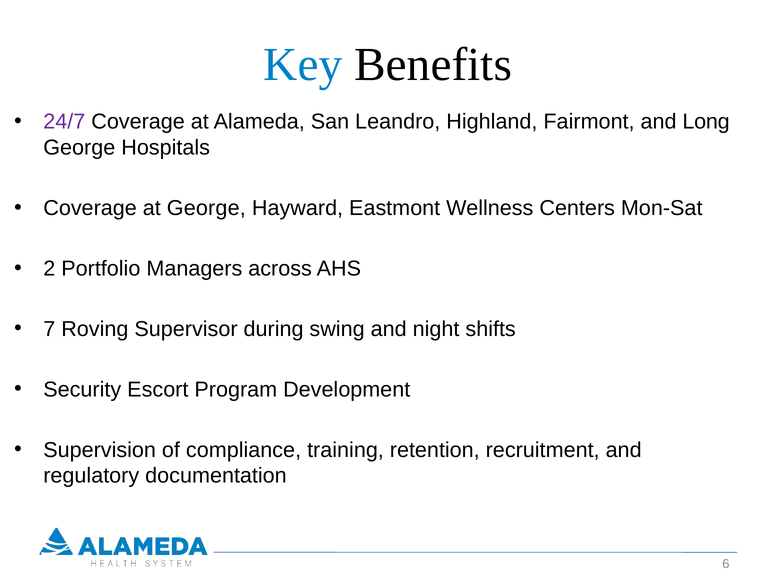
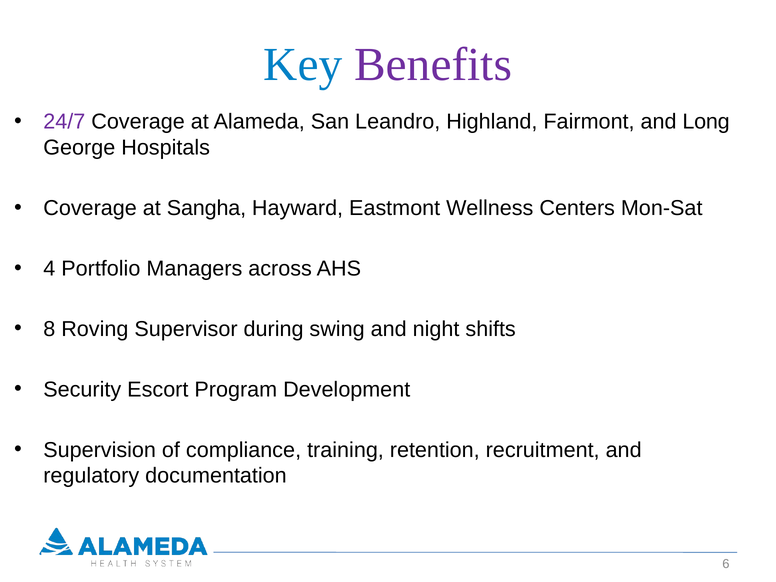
Benefits colour: black -> purple (433, 65)
at George: George -> Sangha (206, 208)
2: 2 -> 4 (49, 269)
7: 7 -> 8 (49, 329)
